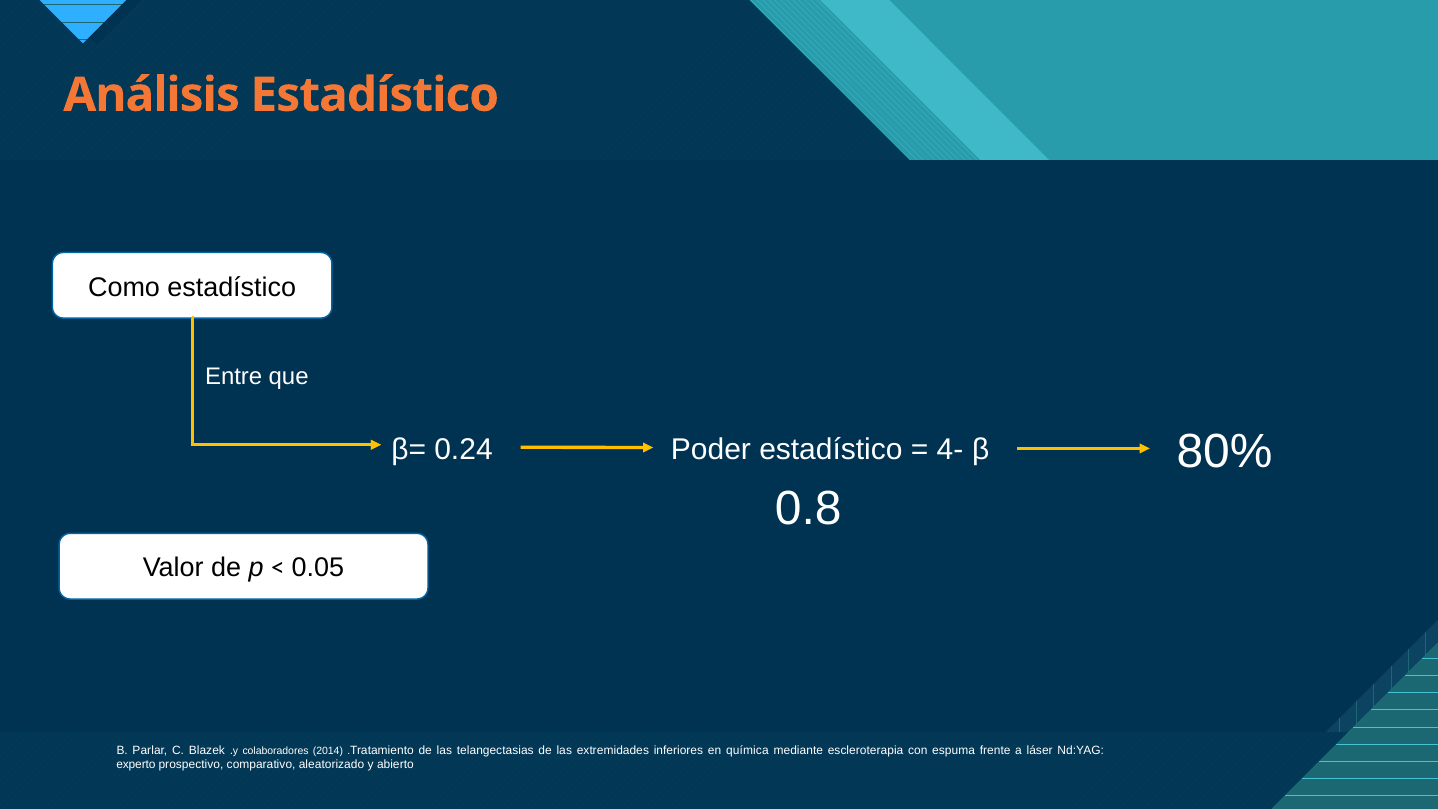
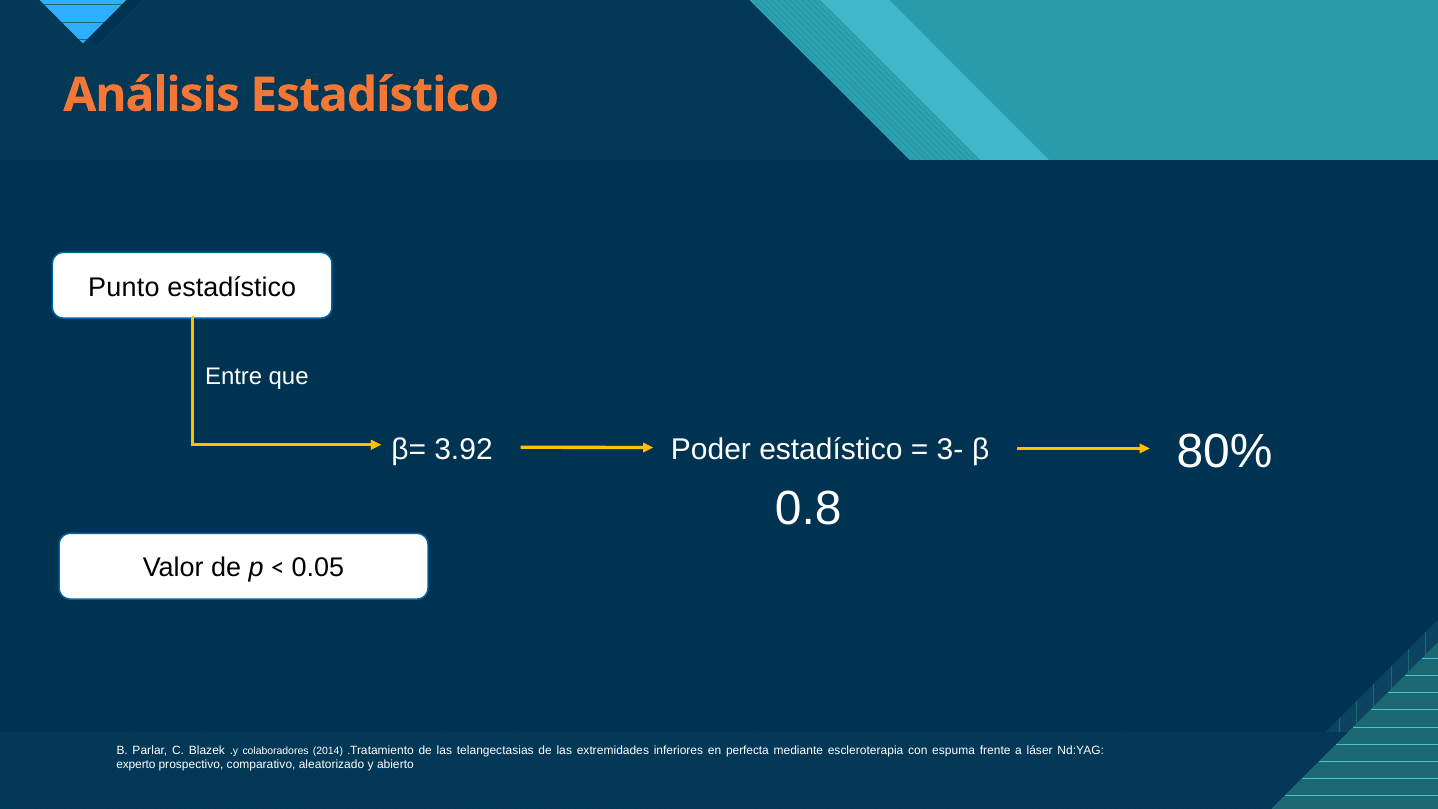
Como: Como -> Punto (124, 287)
0.24: 0.24 -> 3.92 (463, 449)
4-: 4- -> 3- (950, 449)
química: química -> perfecta (747, 750)
